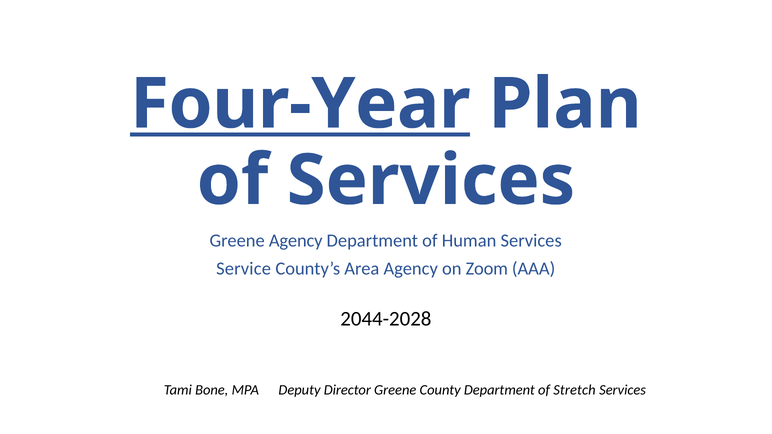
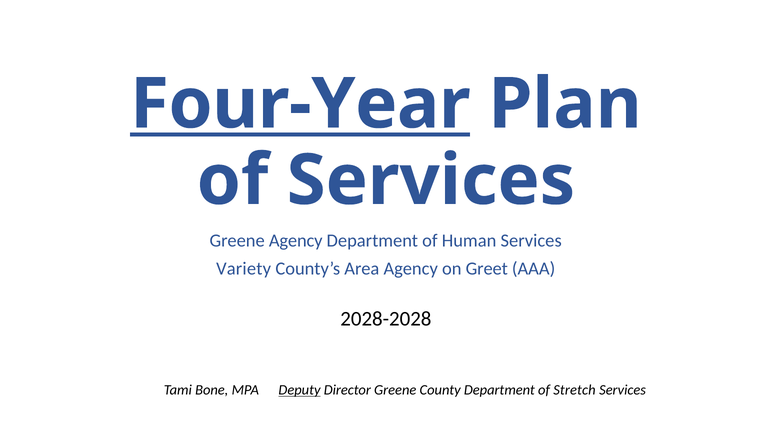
Service: Service -> Variety (244, 269)
Zoom: Zoom -> Greet (487, 269)
2044-2028: 2044-2028 -> 2028-2028 (386, 319)
Deputy underline: none -> present (299, 390)
